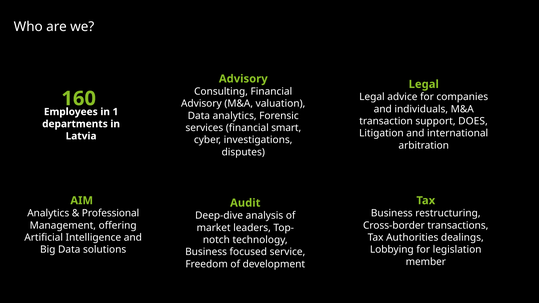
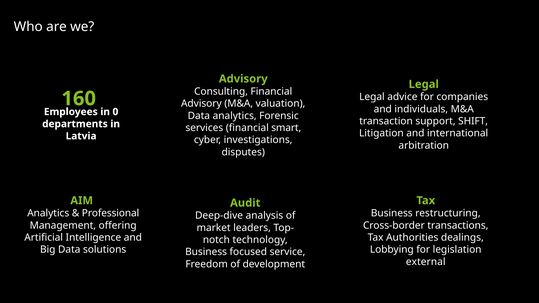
1: 1 -> 0 (115, 112)
DOES: DOES -> SHIFT (473, 121)
member: member -> external (426, 262)
